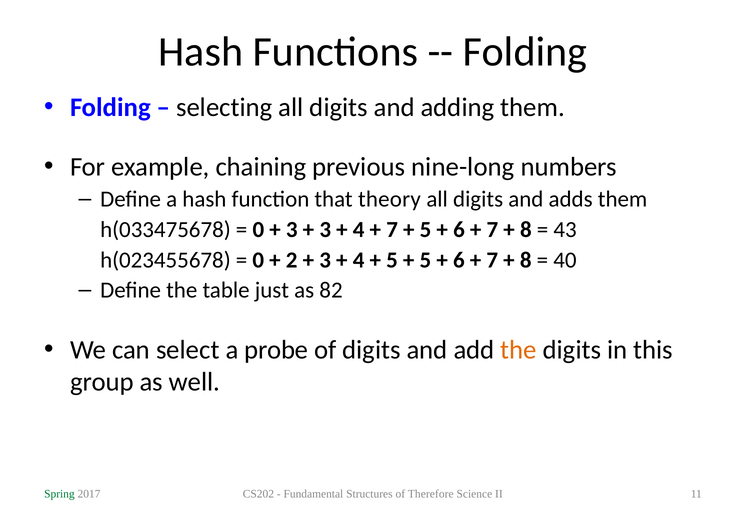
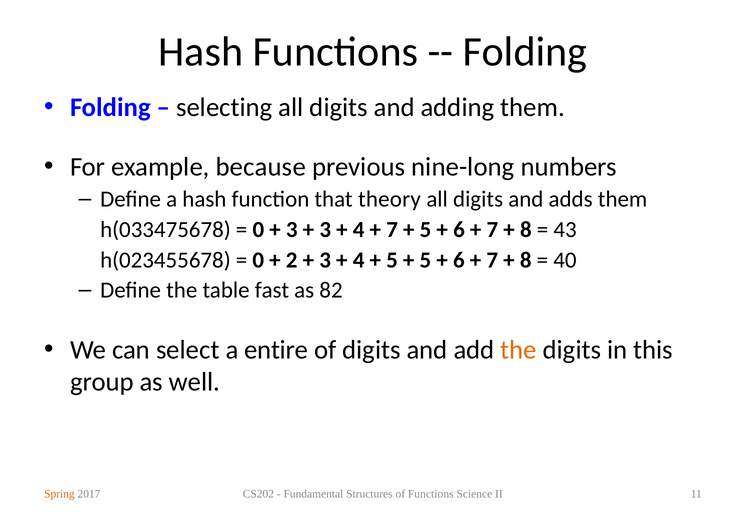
chaining: chaining -> because (261, 167)
just: just -> fast (272, 290)
probe: probe -> entire (276, 349)
Spring colour: green -> orange (59, 493)
of Therefore: Therefore -> Functions (431, 493)
